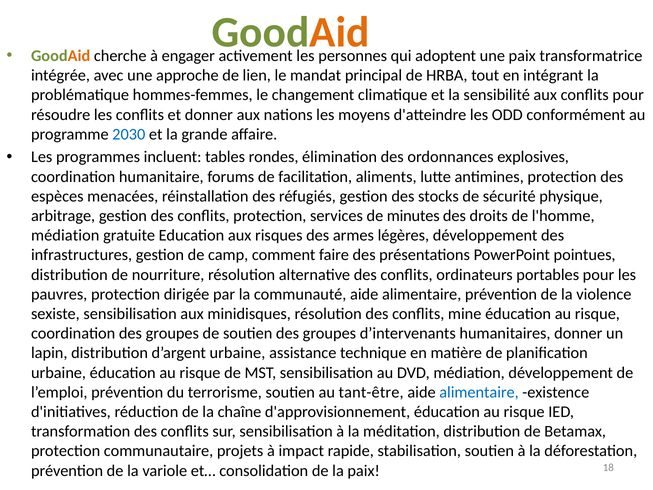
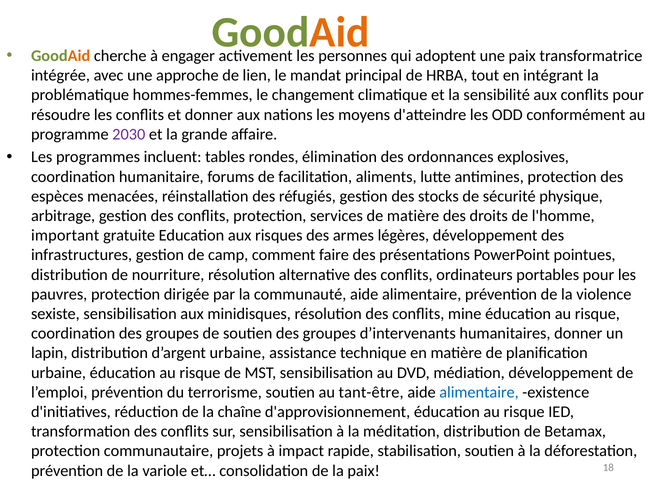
2030 colour: blue -> purple (129, 134)
de minutes: minutes -> matière (413, 216)
médiation: médiation -> important (65, 235)
